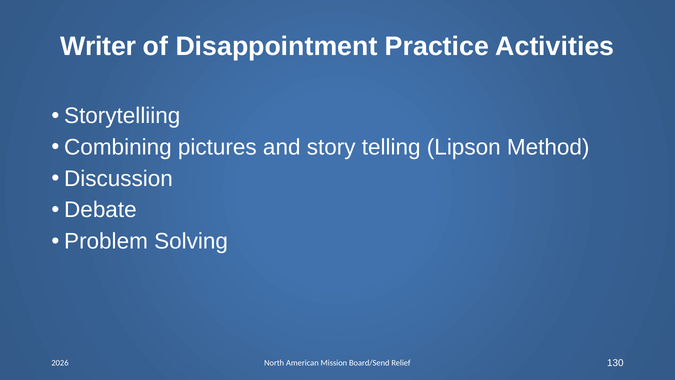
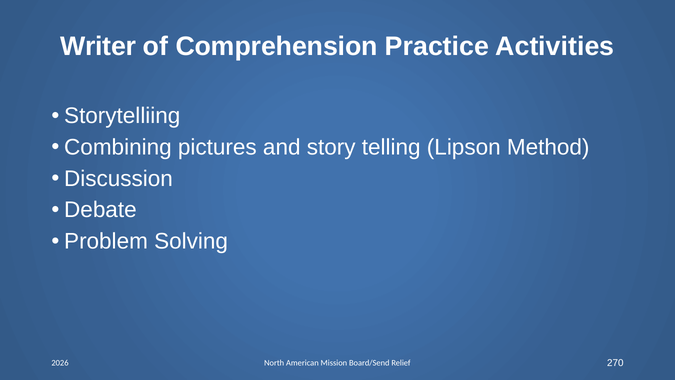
Disappointment: Disappointment -> Comprehension (277, 46)
130: 130 -> 270 (615, 363)
